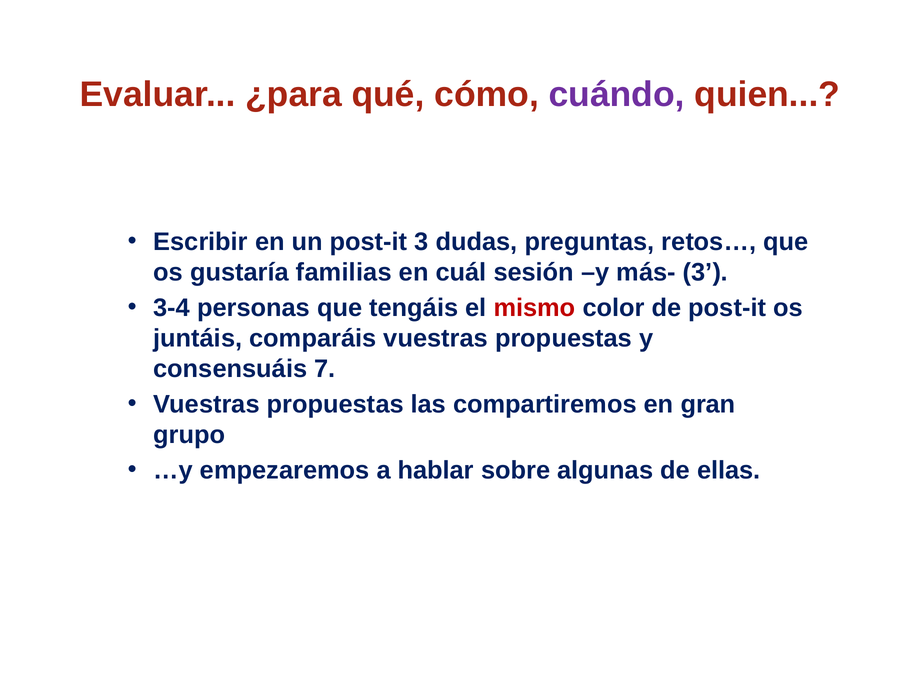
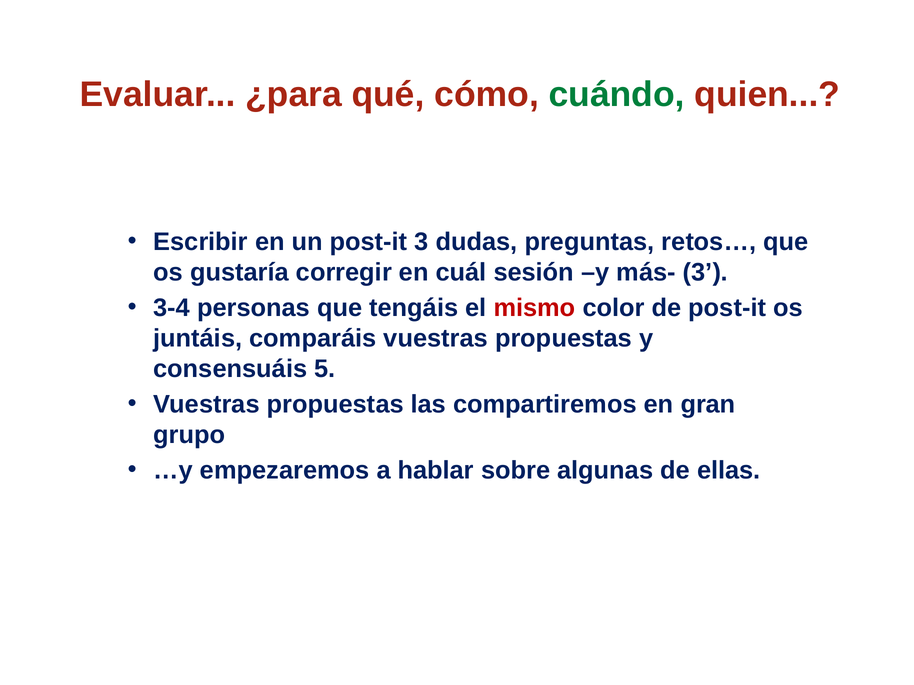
cuándo colour: purple -> green (617, 95)
familias: familias -> corregir (344, 272)
7: 7 -> 5 (325, 369)
